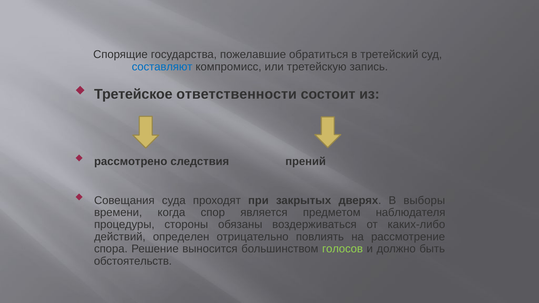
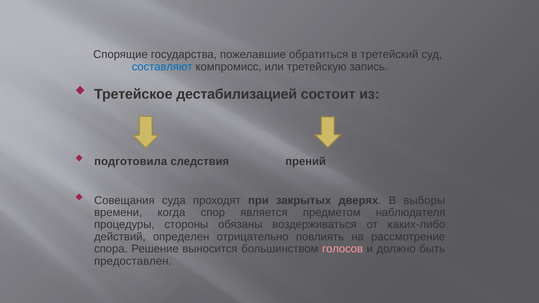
ответственности: ответственности -> дестабилизацией (237, 94)
рассмотрено: рассмотрено -> подготовила (131, 161)
голосов colour: light green -> pink (342, 249)
обстоятельств: обстоятельств -> предоставлен (133, 261)
